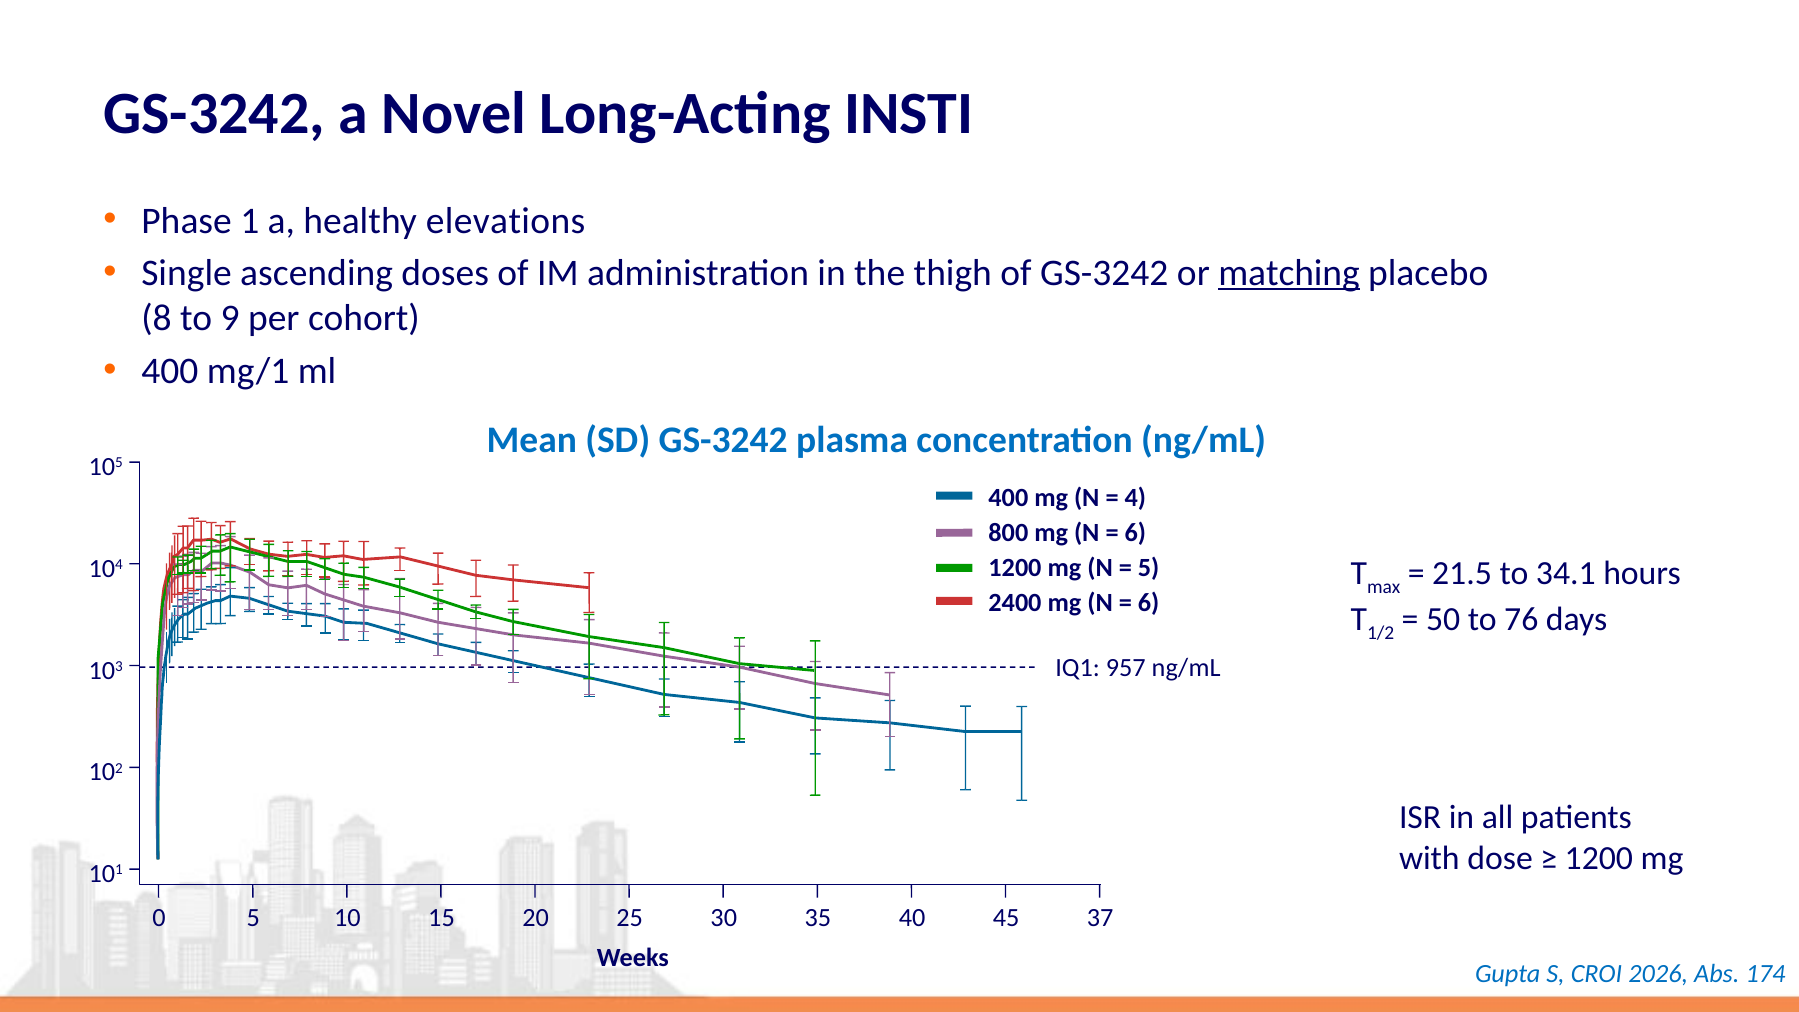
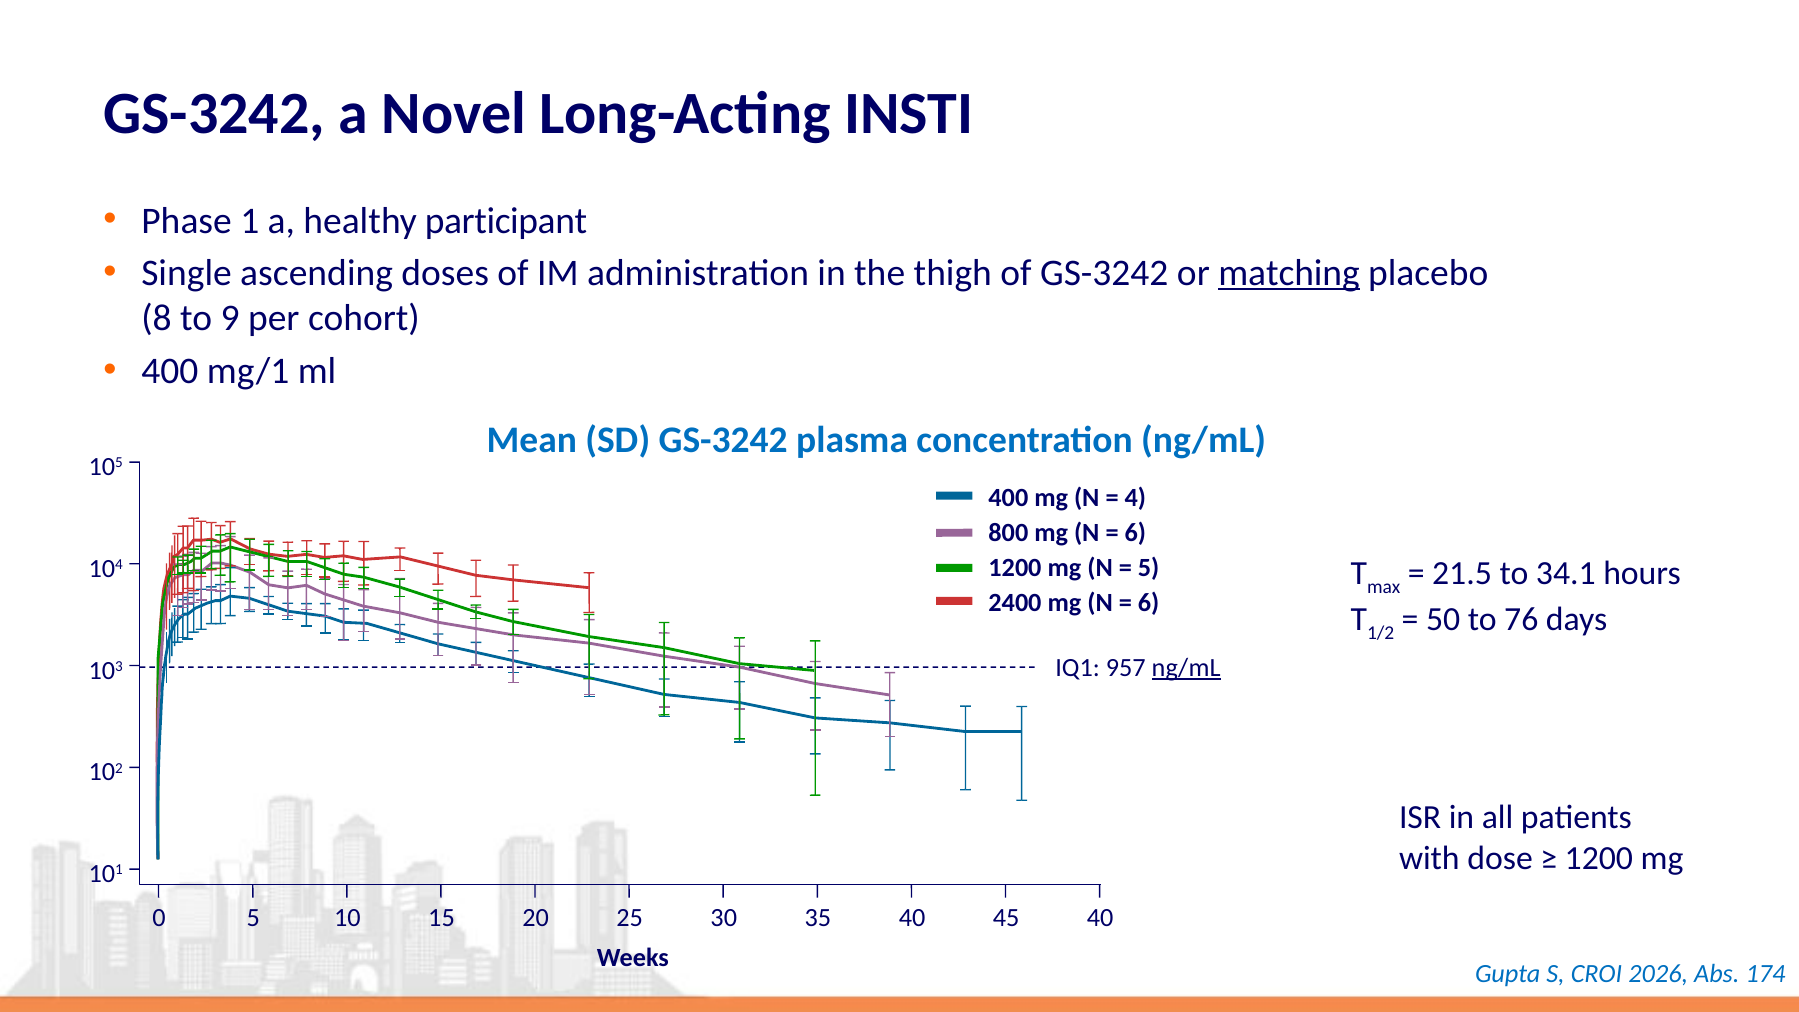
elevations: elevations -> participant (506, 221)
ng/mL underline: none -> present (1186, 667)
45 37: 37 -> 40 (1100, 918)
